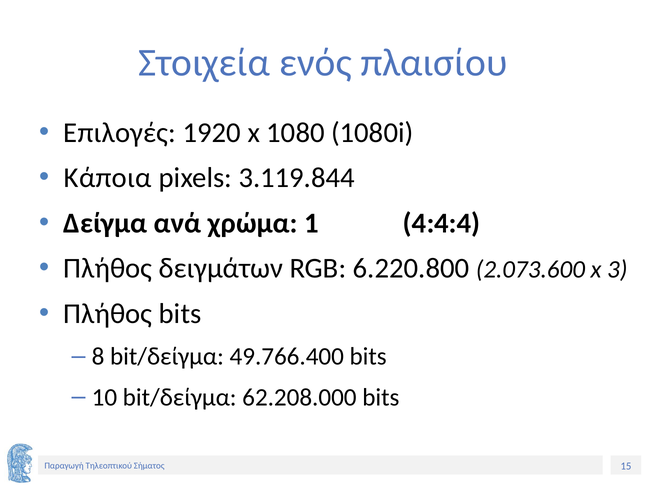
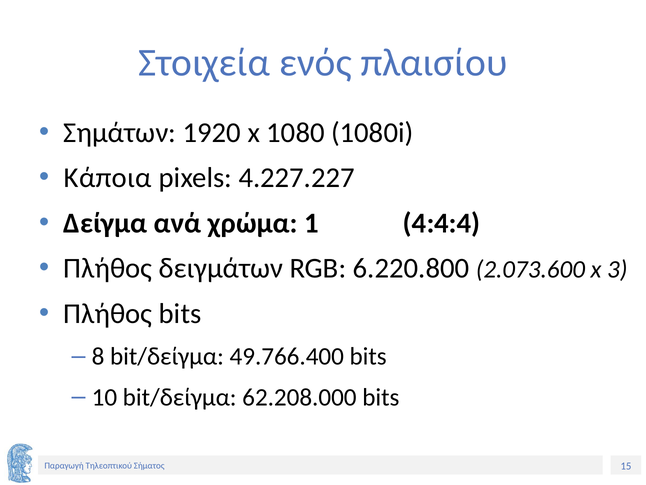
Επιλογές: Επιλογές -> Σημάτων (120, 132)
3.119.844: 3.119.844 -> 4.227.227 (297, 178)
